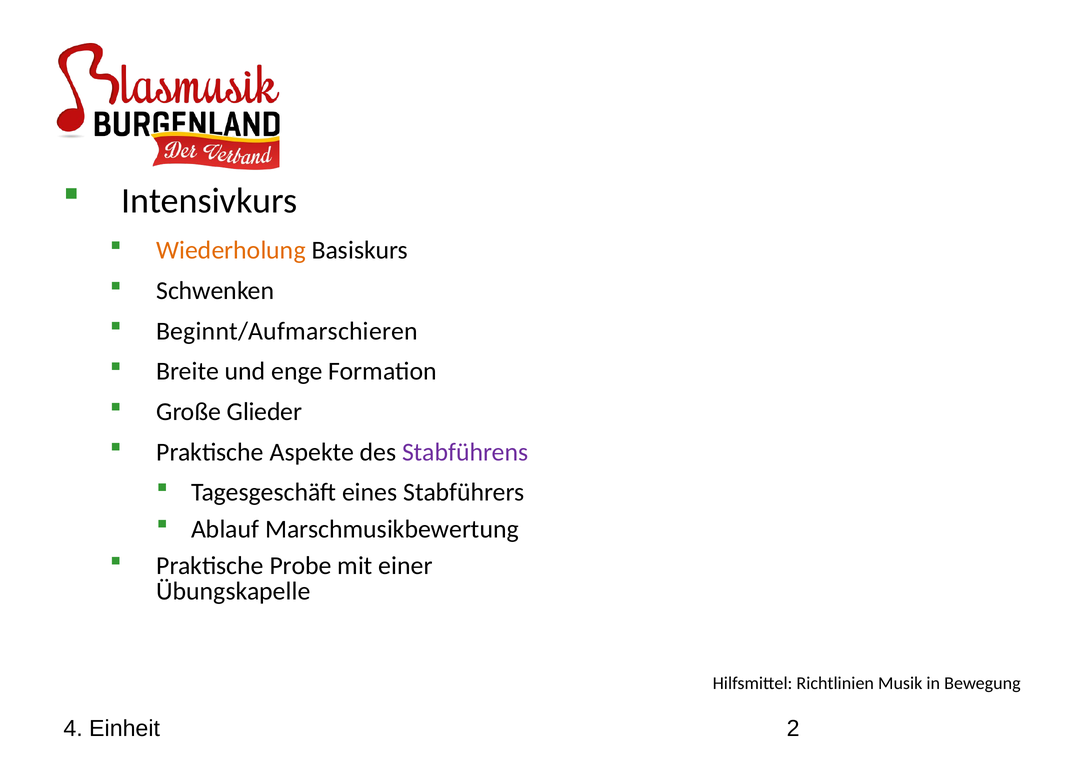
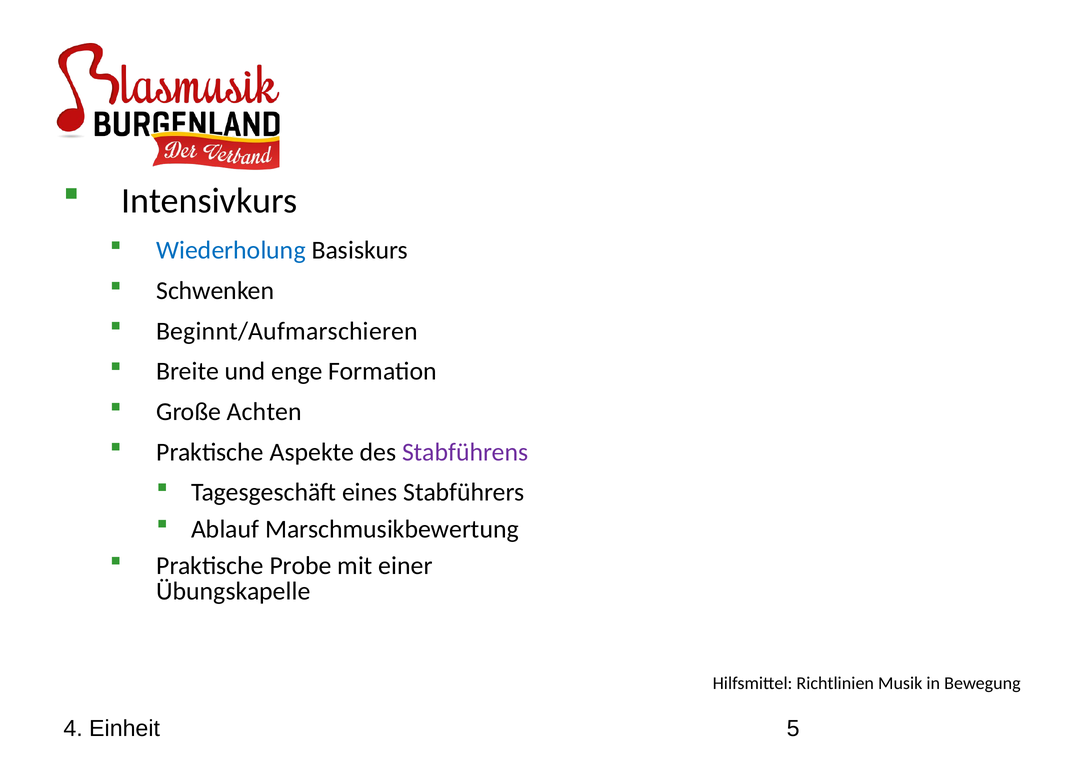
Wiederholung colour: orange -> blue (231, 251)
Glieder: Glieder -> Achten (264, 412)
2: 2 -> 5 (793, 729)
